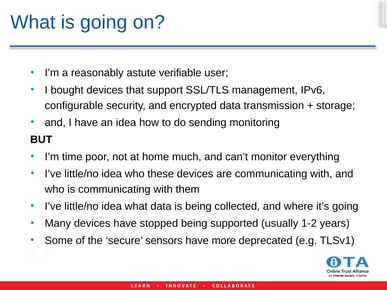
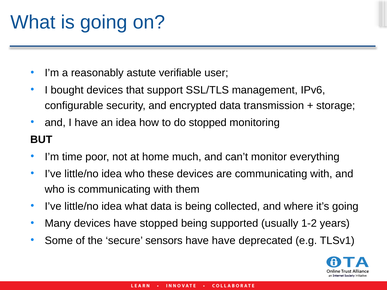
do sending: sending -> stopped (208, 123)
have more: more -> have (224, 241)
